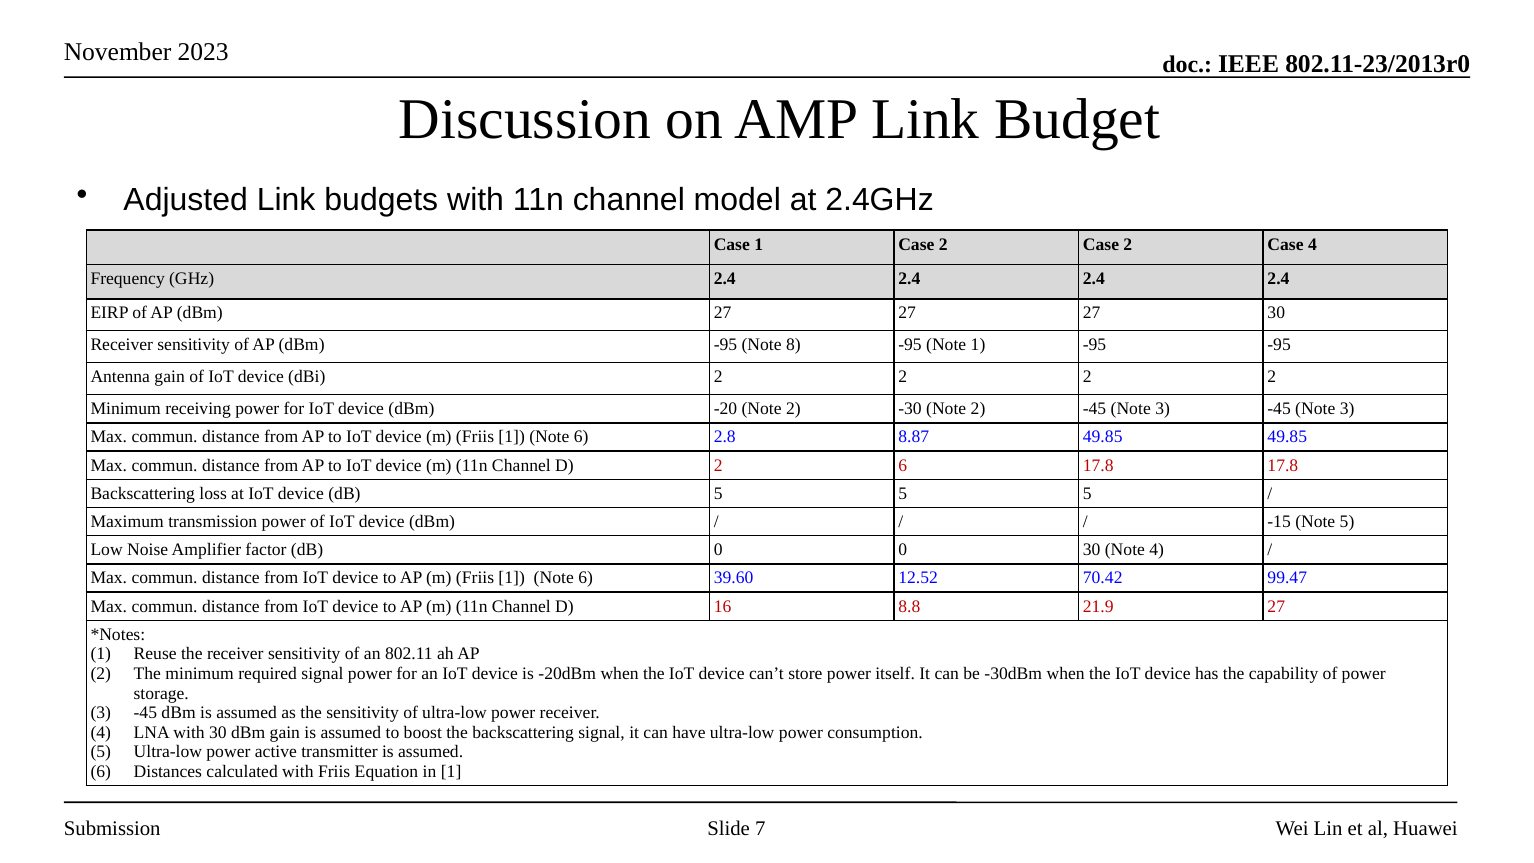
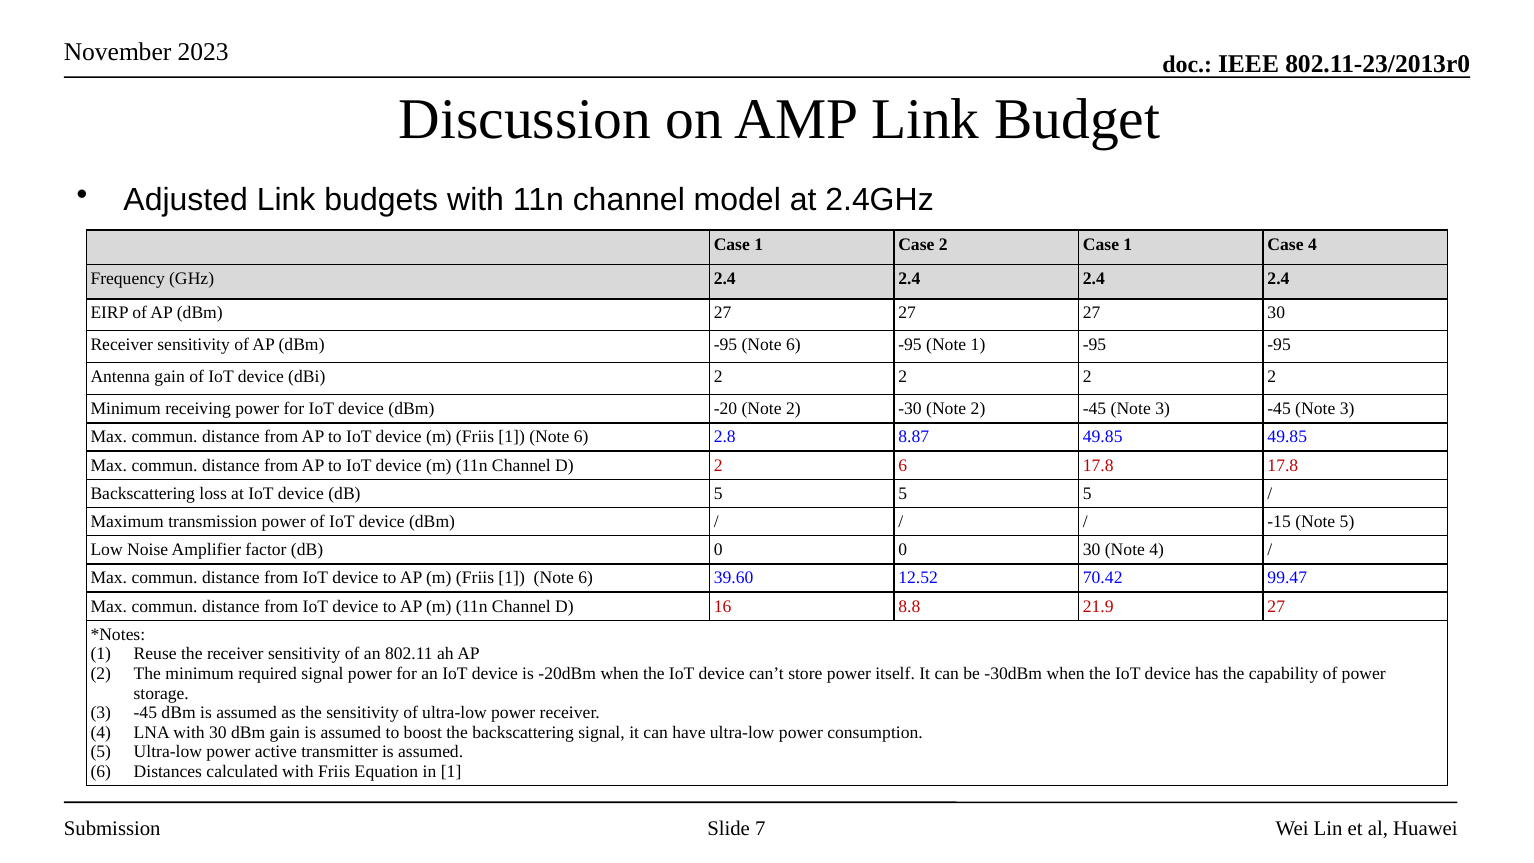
2 Case 2: 2 -> 1 (1128, 244)
-95 Note 8: 8 -> 6 (793, 345)
